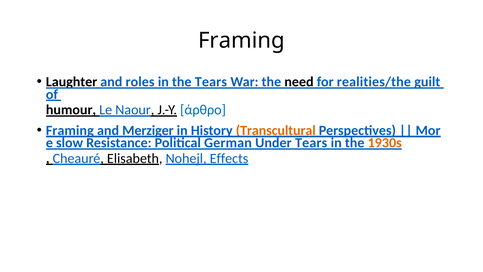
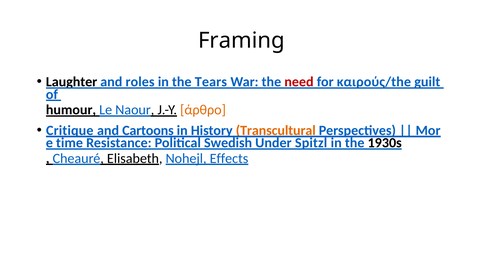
need colour: black -> red (299, 82)
realities/the: realities/the -> καιρούς/the (374, 82)
άρθρο colour: blue -> orange (203, 110)
Framing: Framing -> Critique (70, 130)
Merziger: Merziger -> Cartoons (148, 130)
slow: slow -> time (70, 143)
German: German -> Swedish (228, 143)
Under Tears: Tears -> Spitzl (311, 143)
1930s colour: orange -> black (385, 143)
